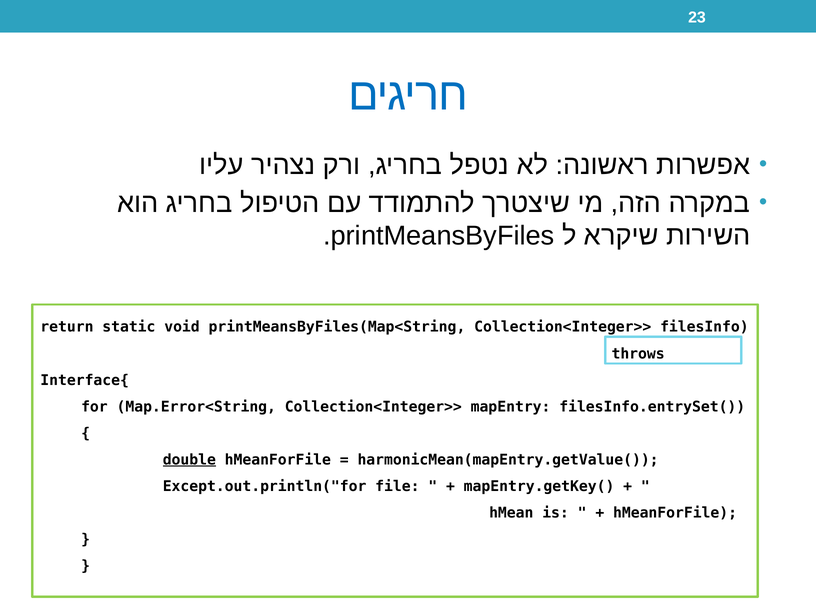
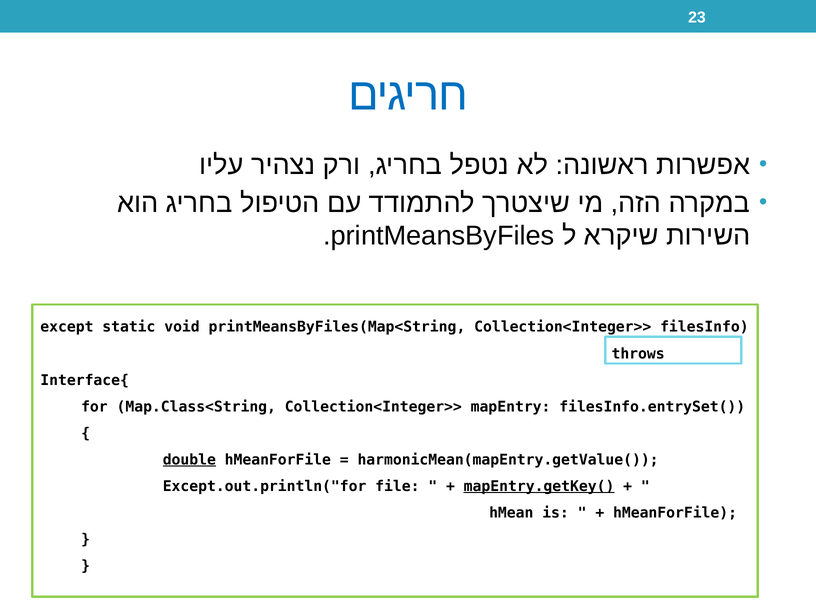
return: return -> except (67, 327)
Map.Error<String: Map.Error<String -> Map.Class<String (196, 407)
mapEntry.getKey( underline: none -> present (539, 486)
